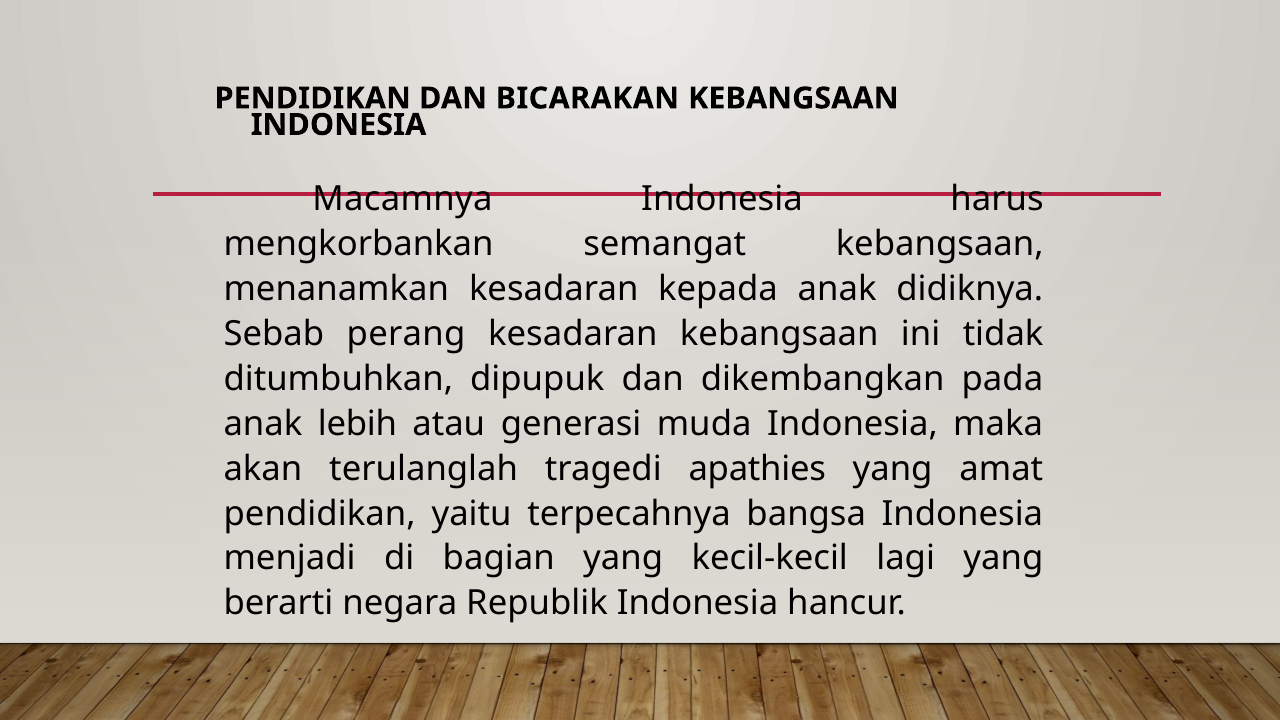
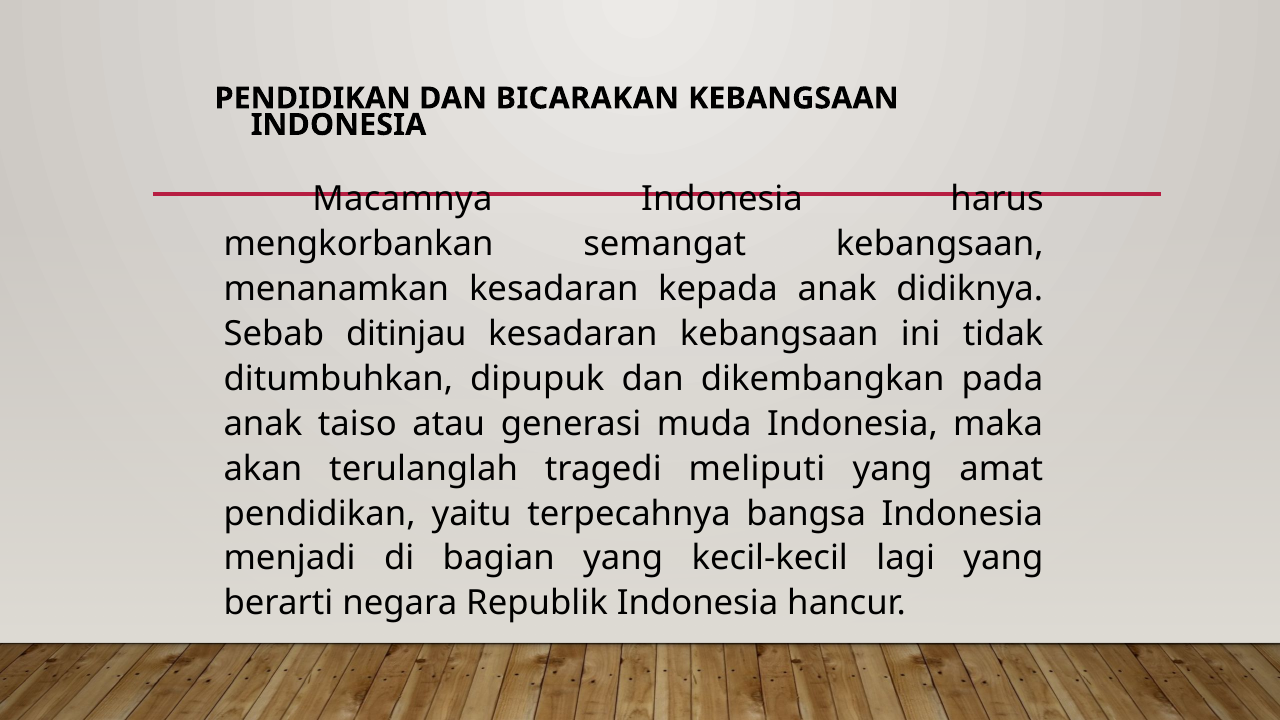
perang: perang -> ditinjau (406, 334)
lebih: lebih -> taiso (357, 424)
apathies: apathies -> meliputi (757, 469)
